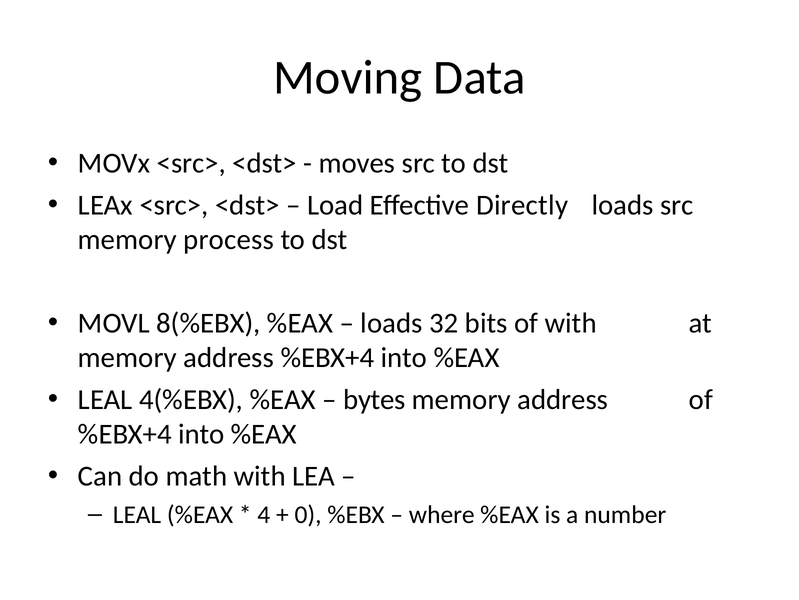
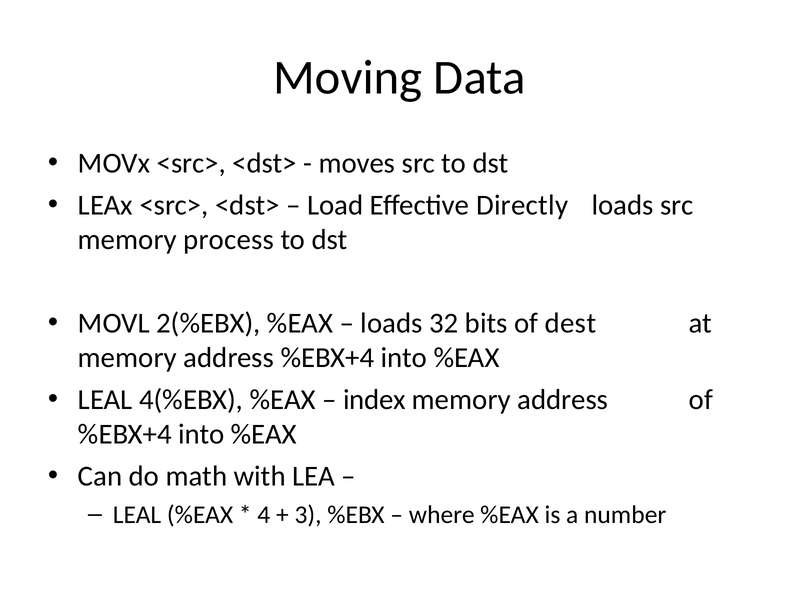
8(%EBX: 8(%EBX -> 2(%EBX (208, 323)
of with: with -> dest (571, 323)
bytes: bytes -> index (374, 399)
0: 0 -> 3 (308, 514)
